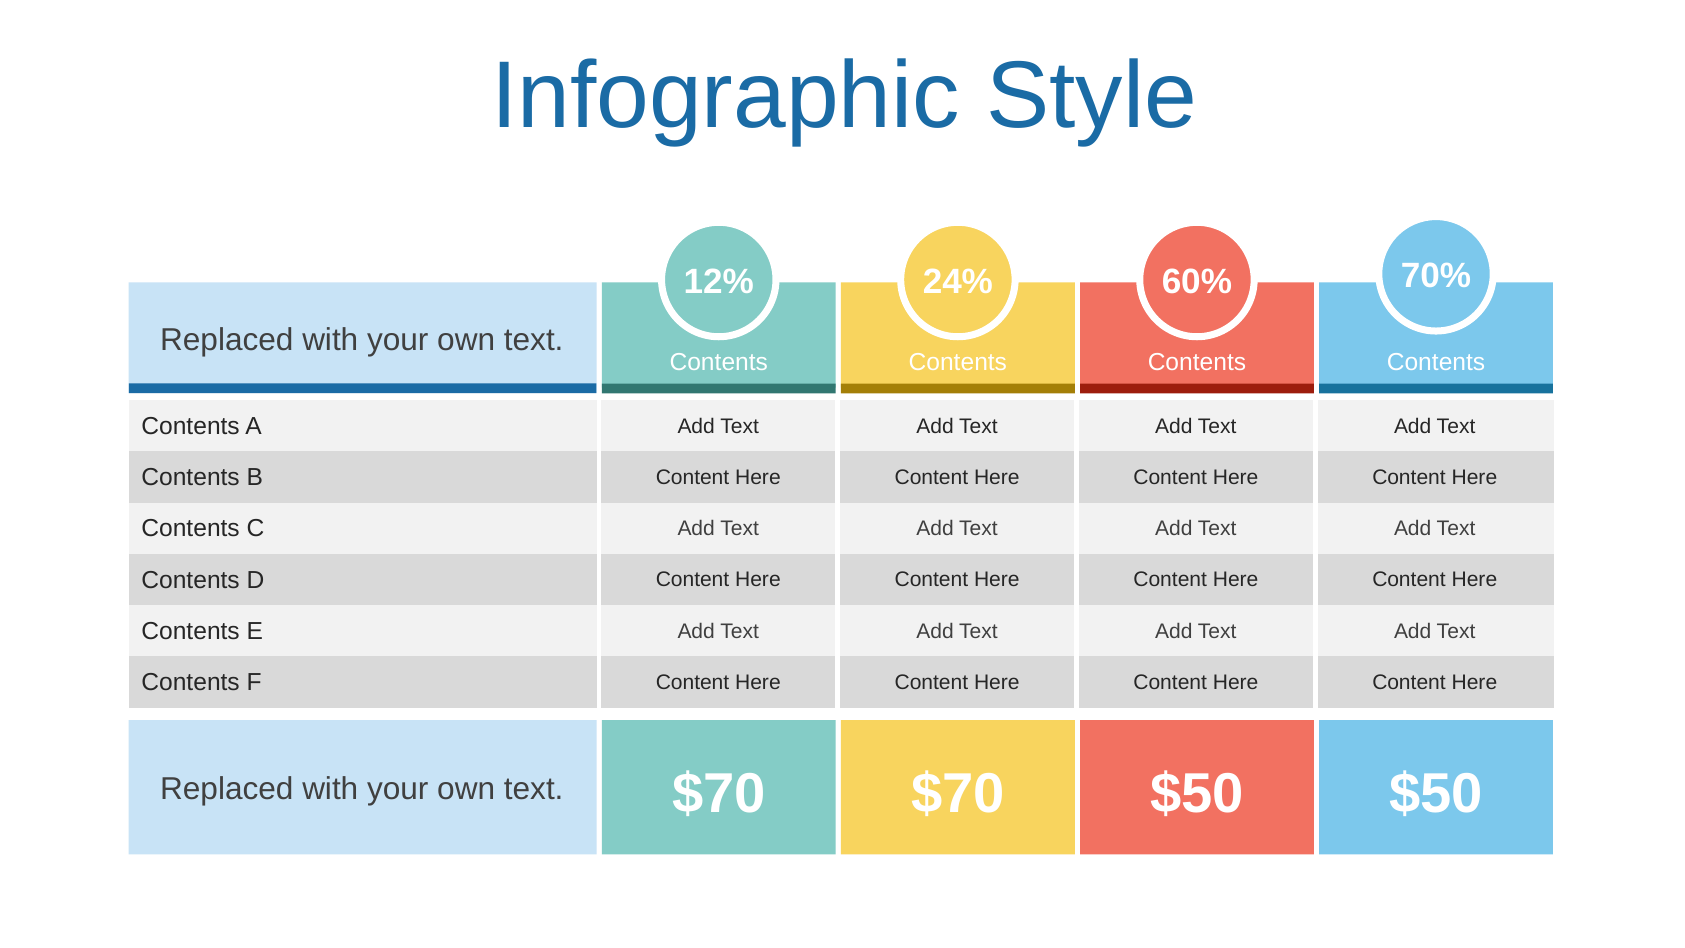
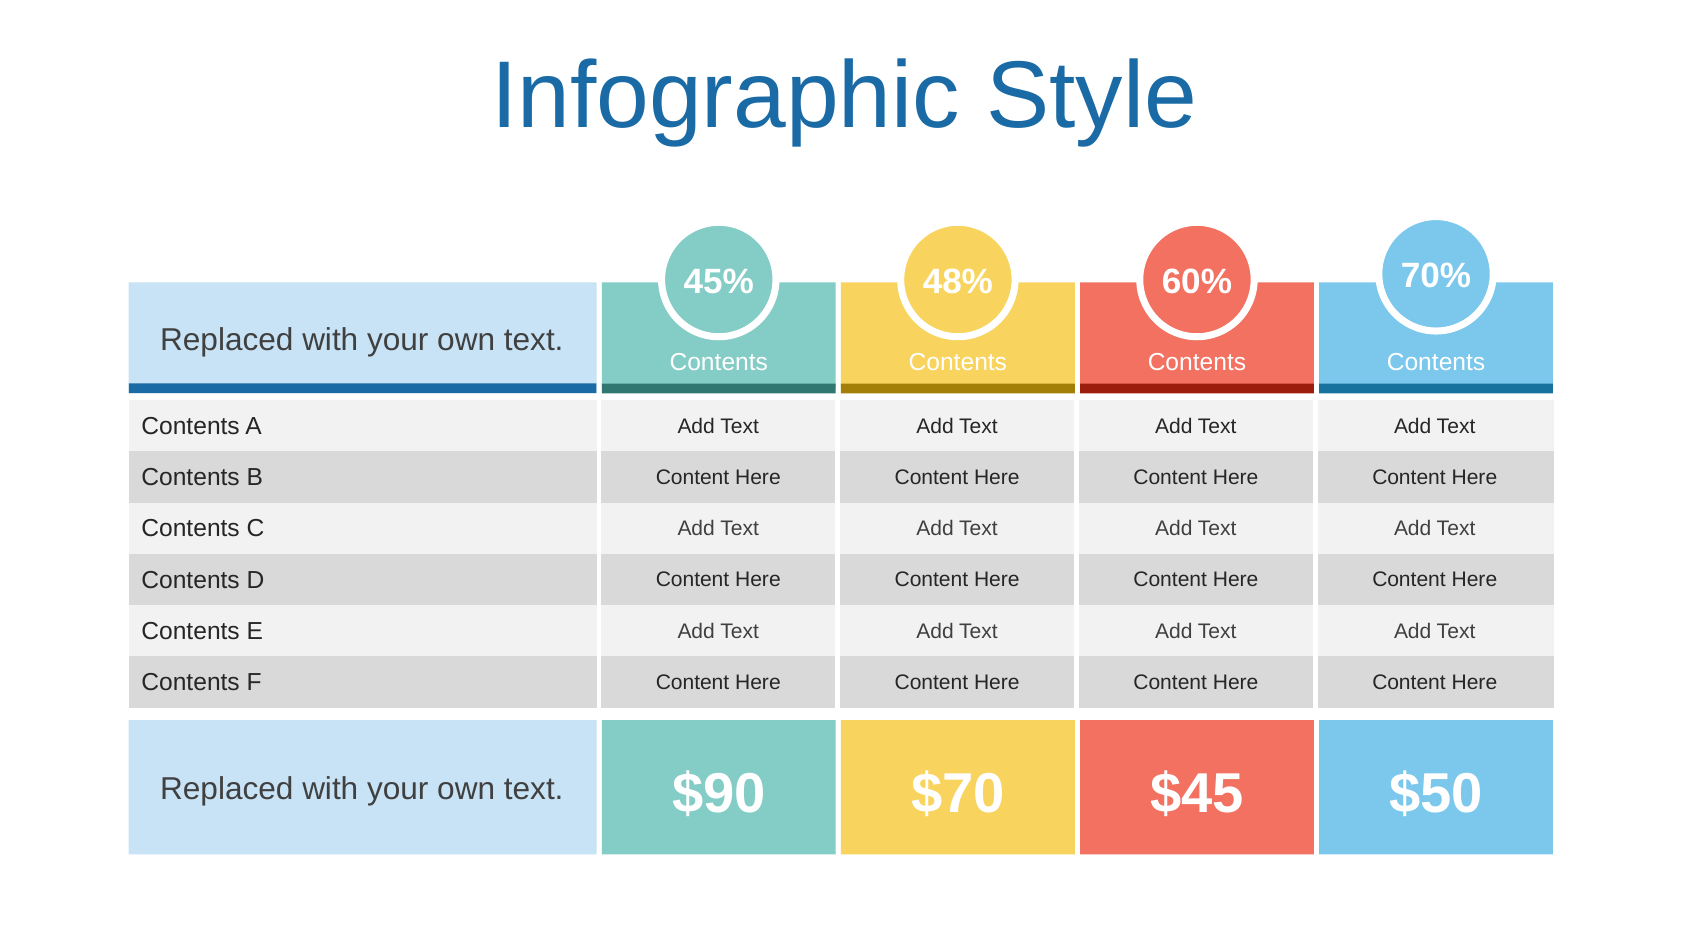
12%: 12% -> 45% (719, 282)
24%: 24% -> 48% (958, 282)
$70: $70 -> $90 (719, 794)
$70 $50: $50 -> $45 (1197, 794)
